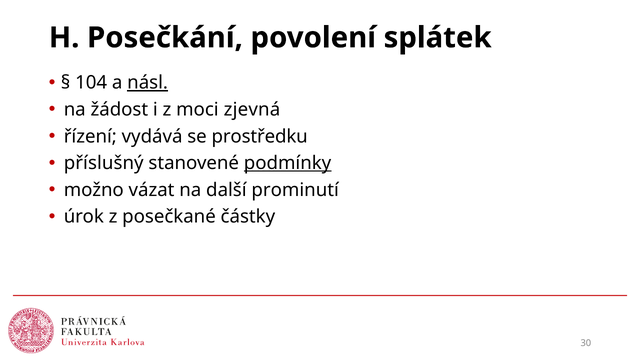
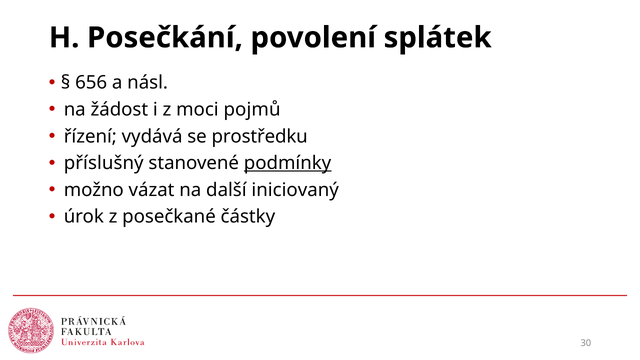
104: 104 -> 656 (91, 83)
násl underline: present -> none (148, 83)
zjevná: zjevná -> pojmů (252, 110)
prominutí: prominutí -> iniciovaný (295, 190)
